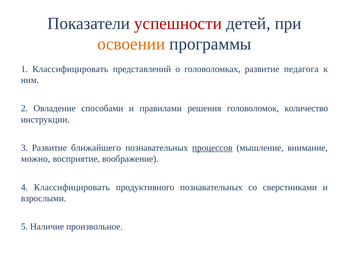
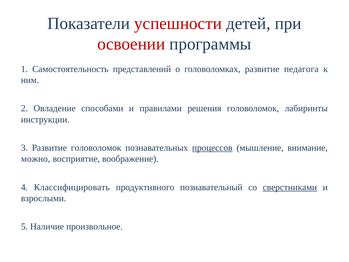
освоении colour: orange -> red (131, 44)
1 Классифицировать: Классифицировать -> Самостоятельность (70, 69)
количество: количество -> лабиринты (306, 108)
Развитие ближайшего: ближайшего -> головоломок (96, 148)
продуктивного познавательных: познавательных -> познавательный (211, 187)
сверстниками underline: none -> present (290, 187)
